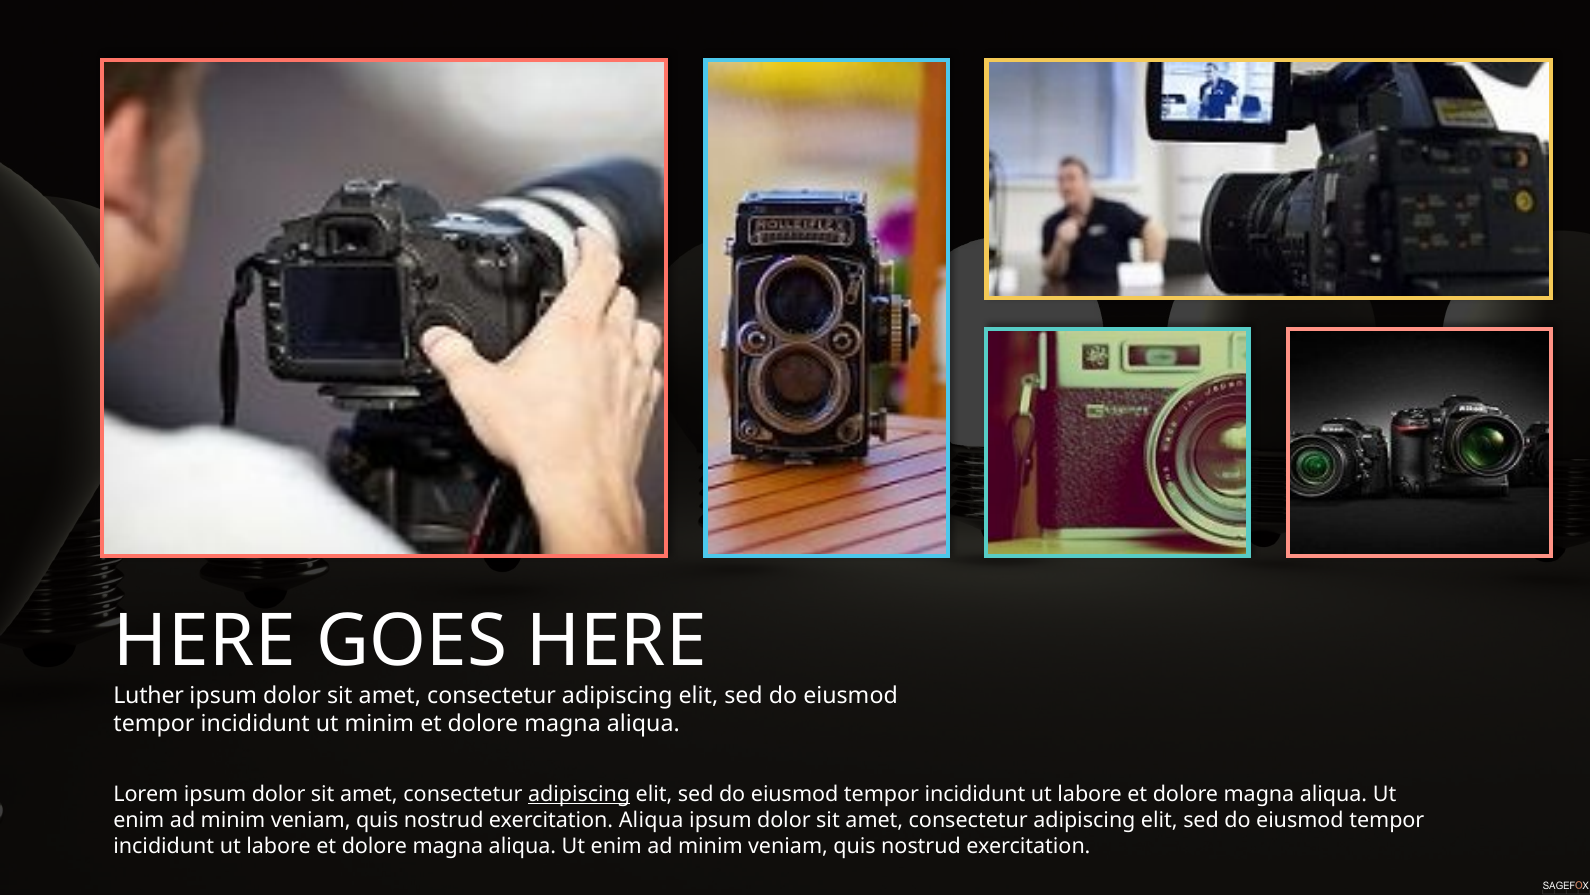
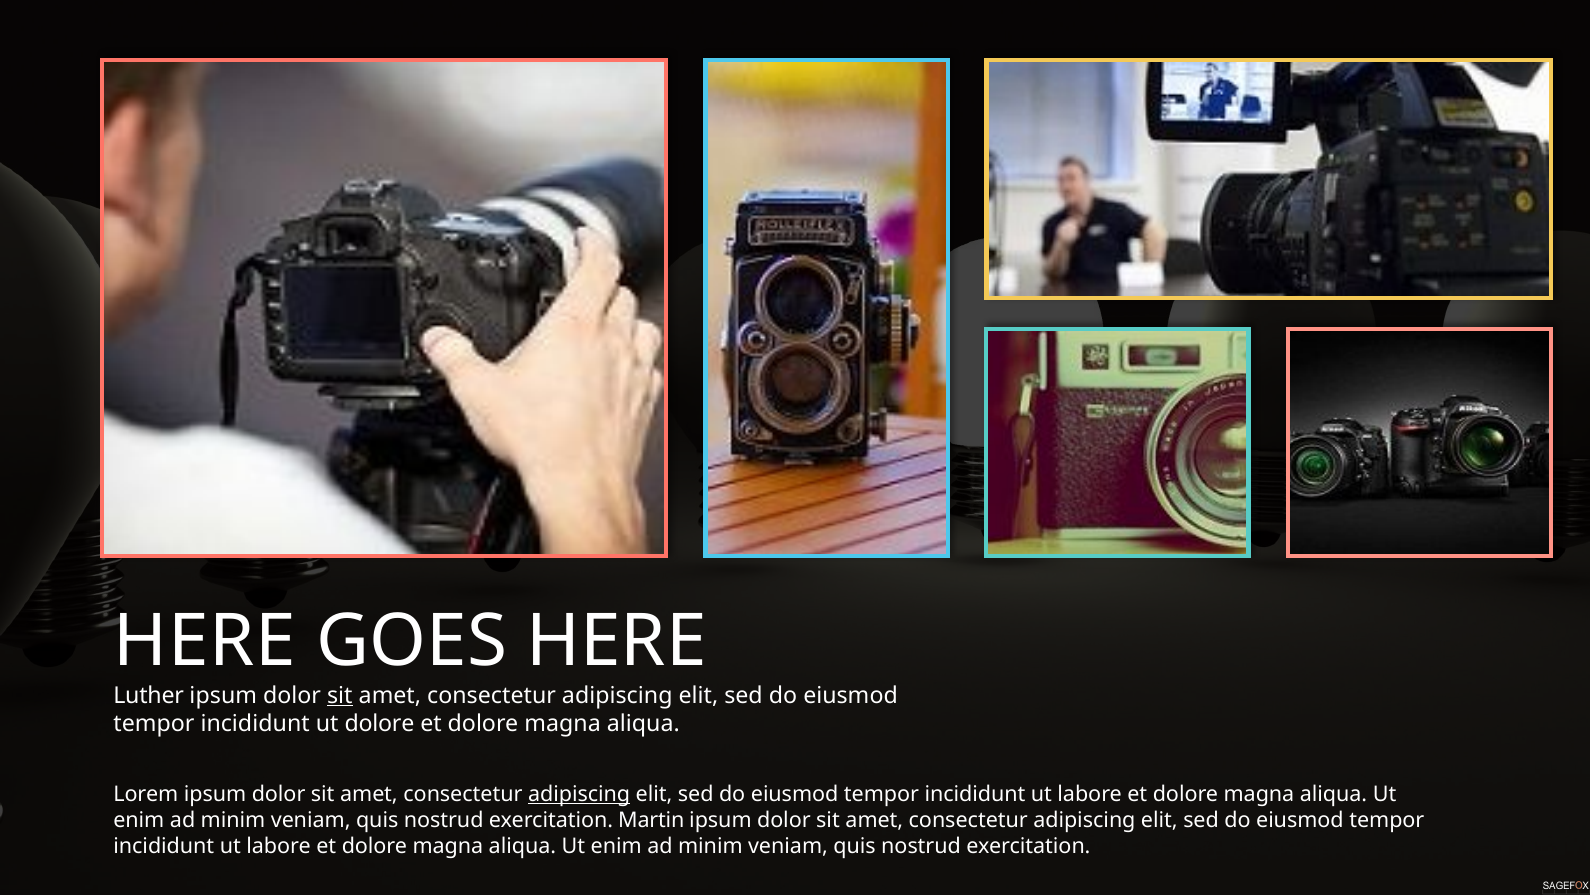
sit underline: none -> present (340, 695)
ut minim: minim -> dolore (379, 723)
exercitation Aliqua: Aliqua -> Martin (651, 820)
